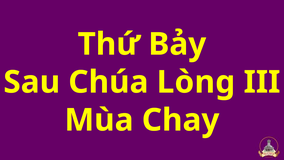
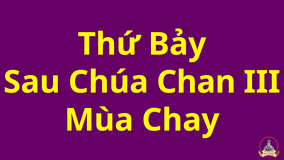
Lòng: Lòng -> Chan (196, 82)
